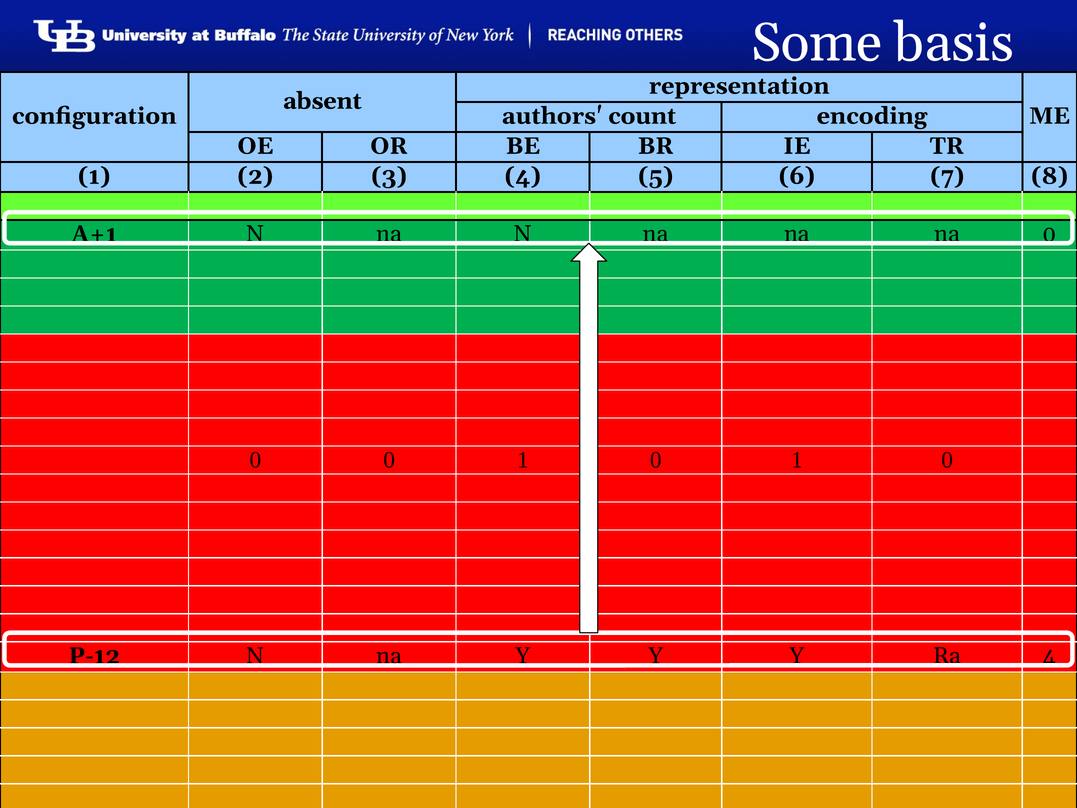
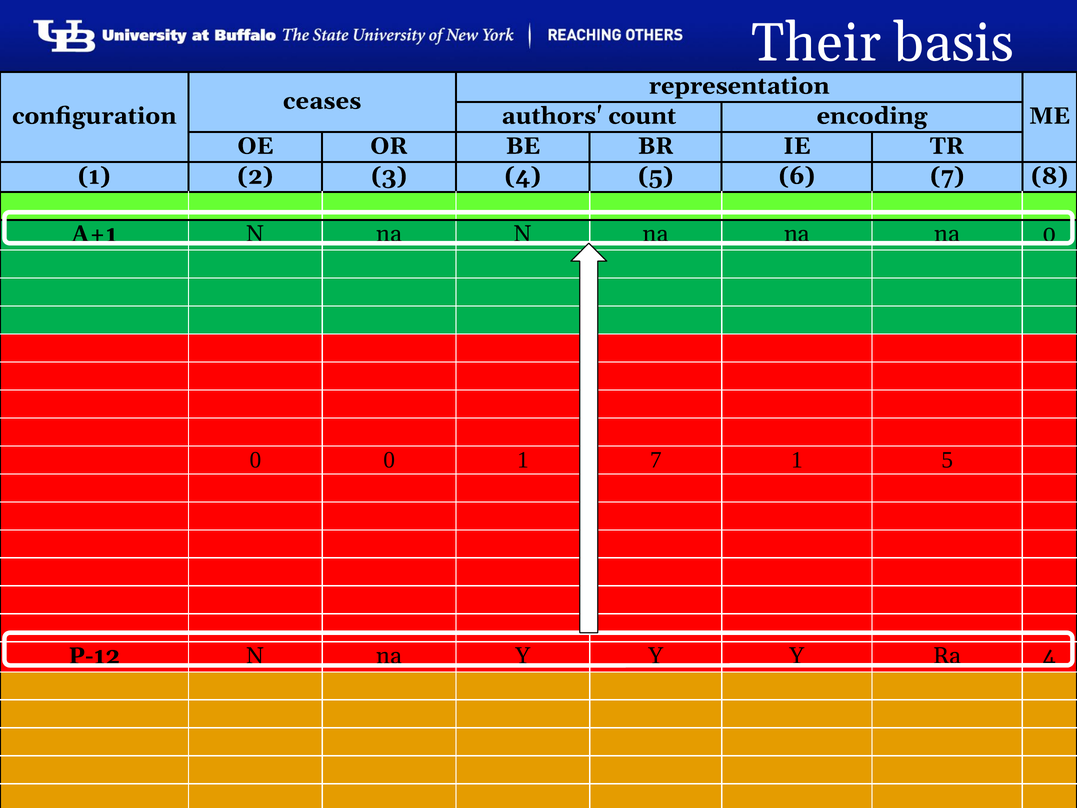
Some: Some -> Their (816, 43)
absent: absent -> ceases (322, 101)
0 0 1 0: 0 -> 7 (656, 460)
0: 0 -> 5 (947, 460)
